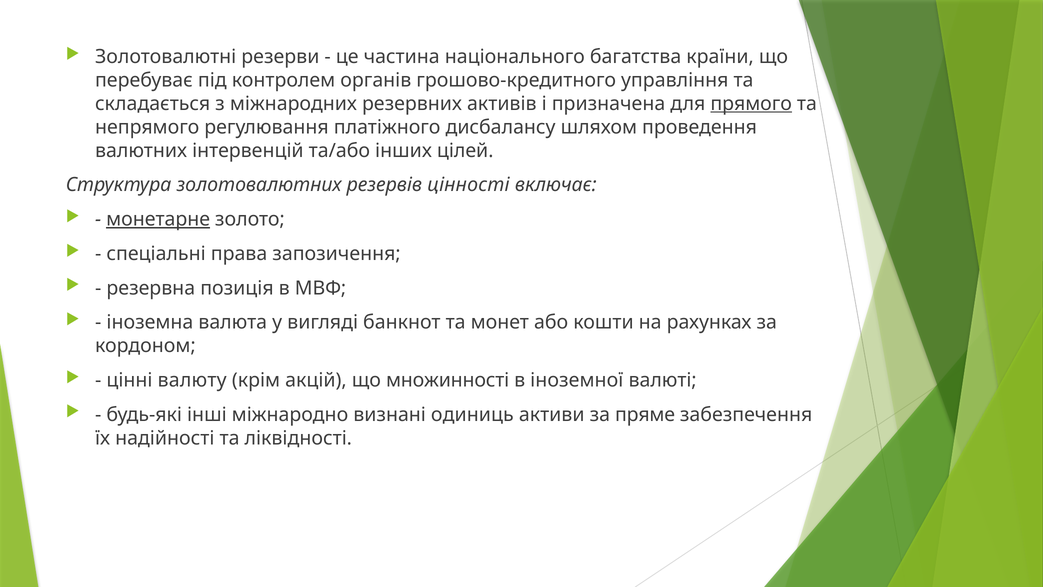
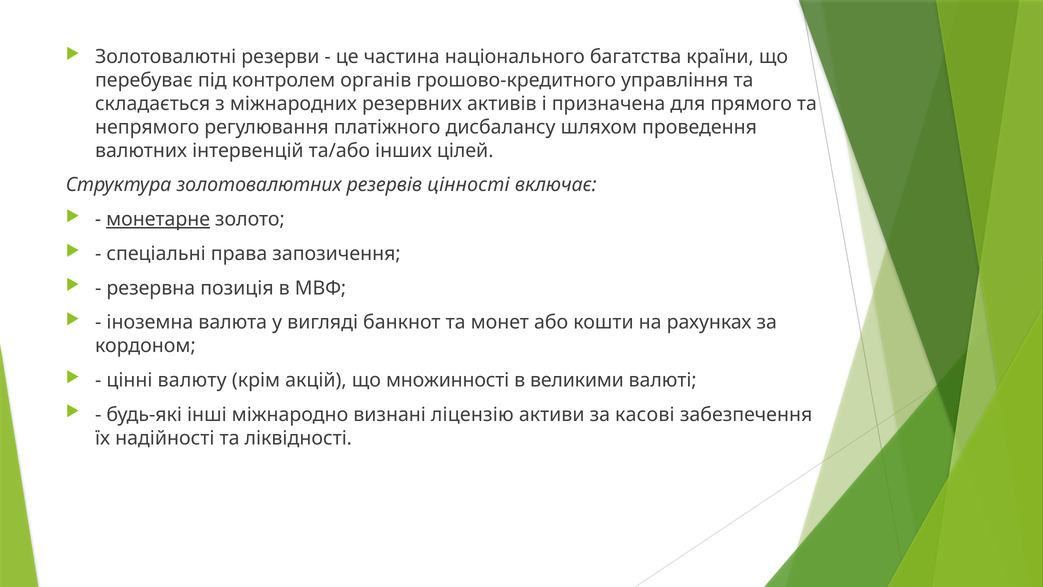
прямого underline: present -> none (751, 104)
іноземної: іноземної -> великими (577, 380)
одиниць: одиниць -> ліцензію (472, 414)
пряме: пряме -> касові (645, 414)
